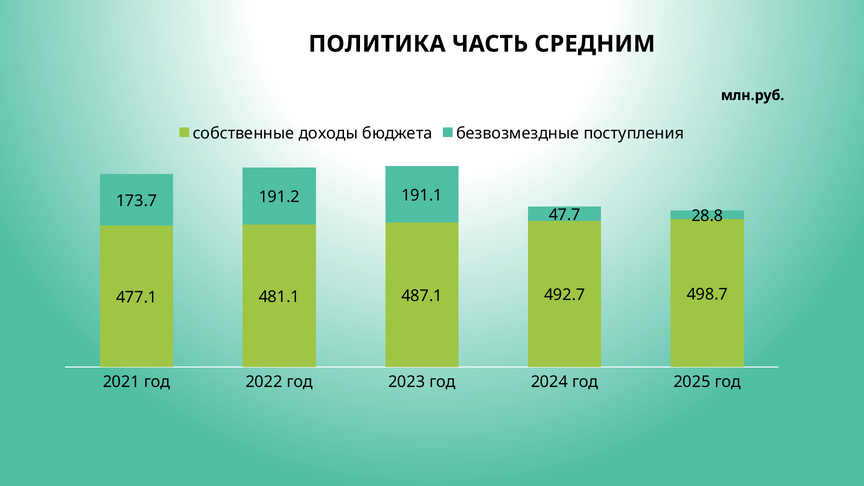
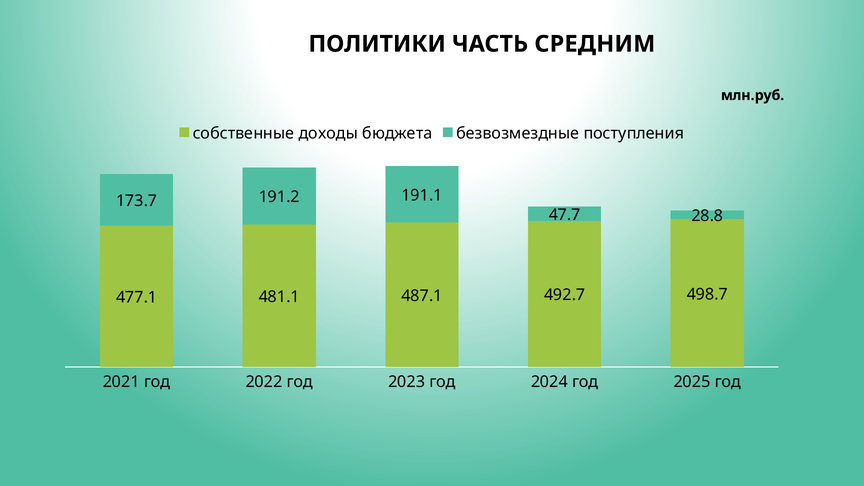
ПОЛИТИКА: ПОЛИТИКА -> ПОЛИТИКИ (377, 44)
